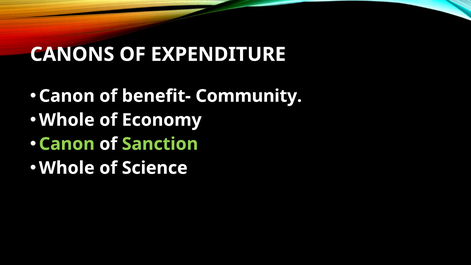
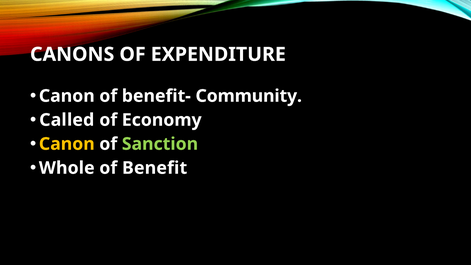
Whole: Whole -> Called (67, 120)
Canon colour: light green -> yellow (67, 144)
Science: Science -> Benefit (155, 168)
